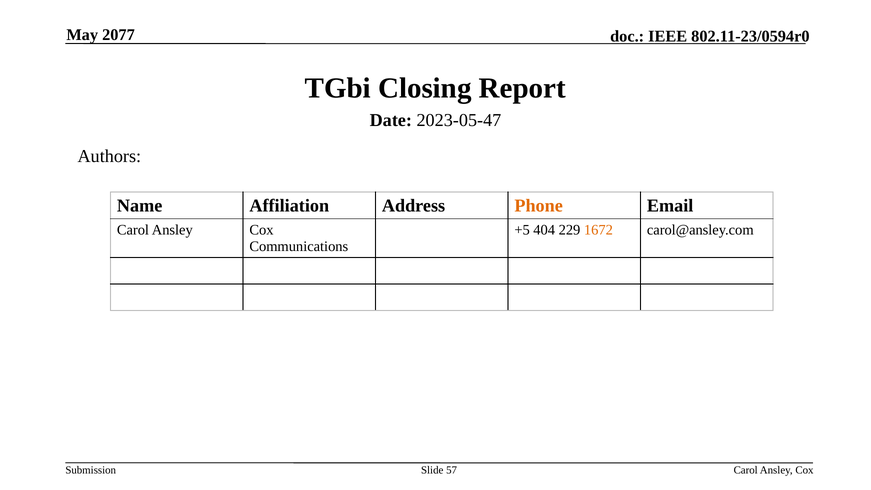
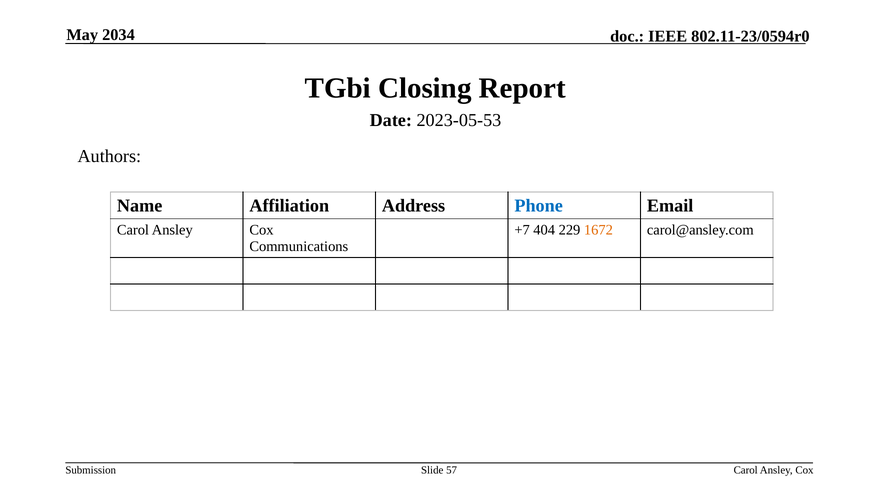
2077: 2077 -> 2034 (118, 35)
2023-05-47: 2023-05-47 -> 2023-05-53 (459, 120)
Phone colour: orange -> blue (539, 205)
+5: +5 -> +7 (522, 230)
